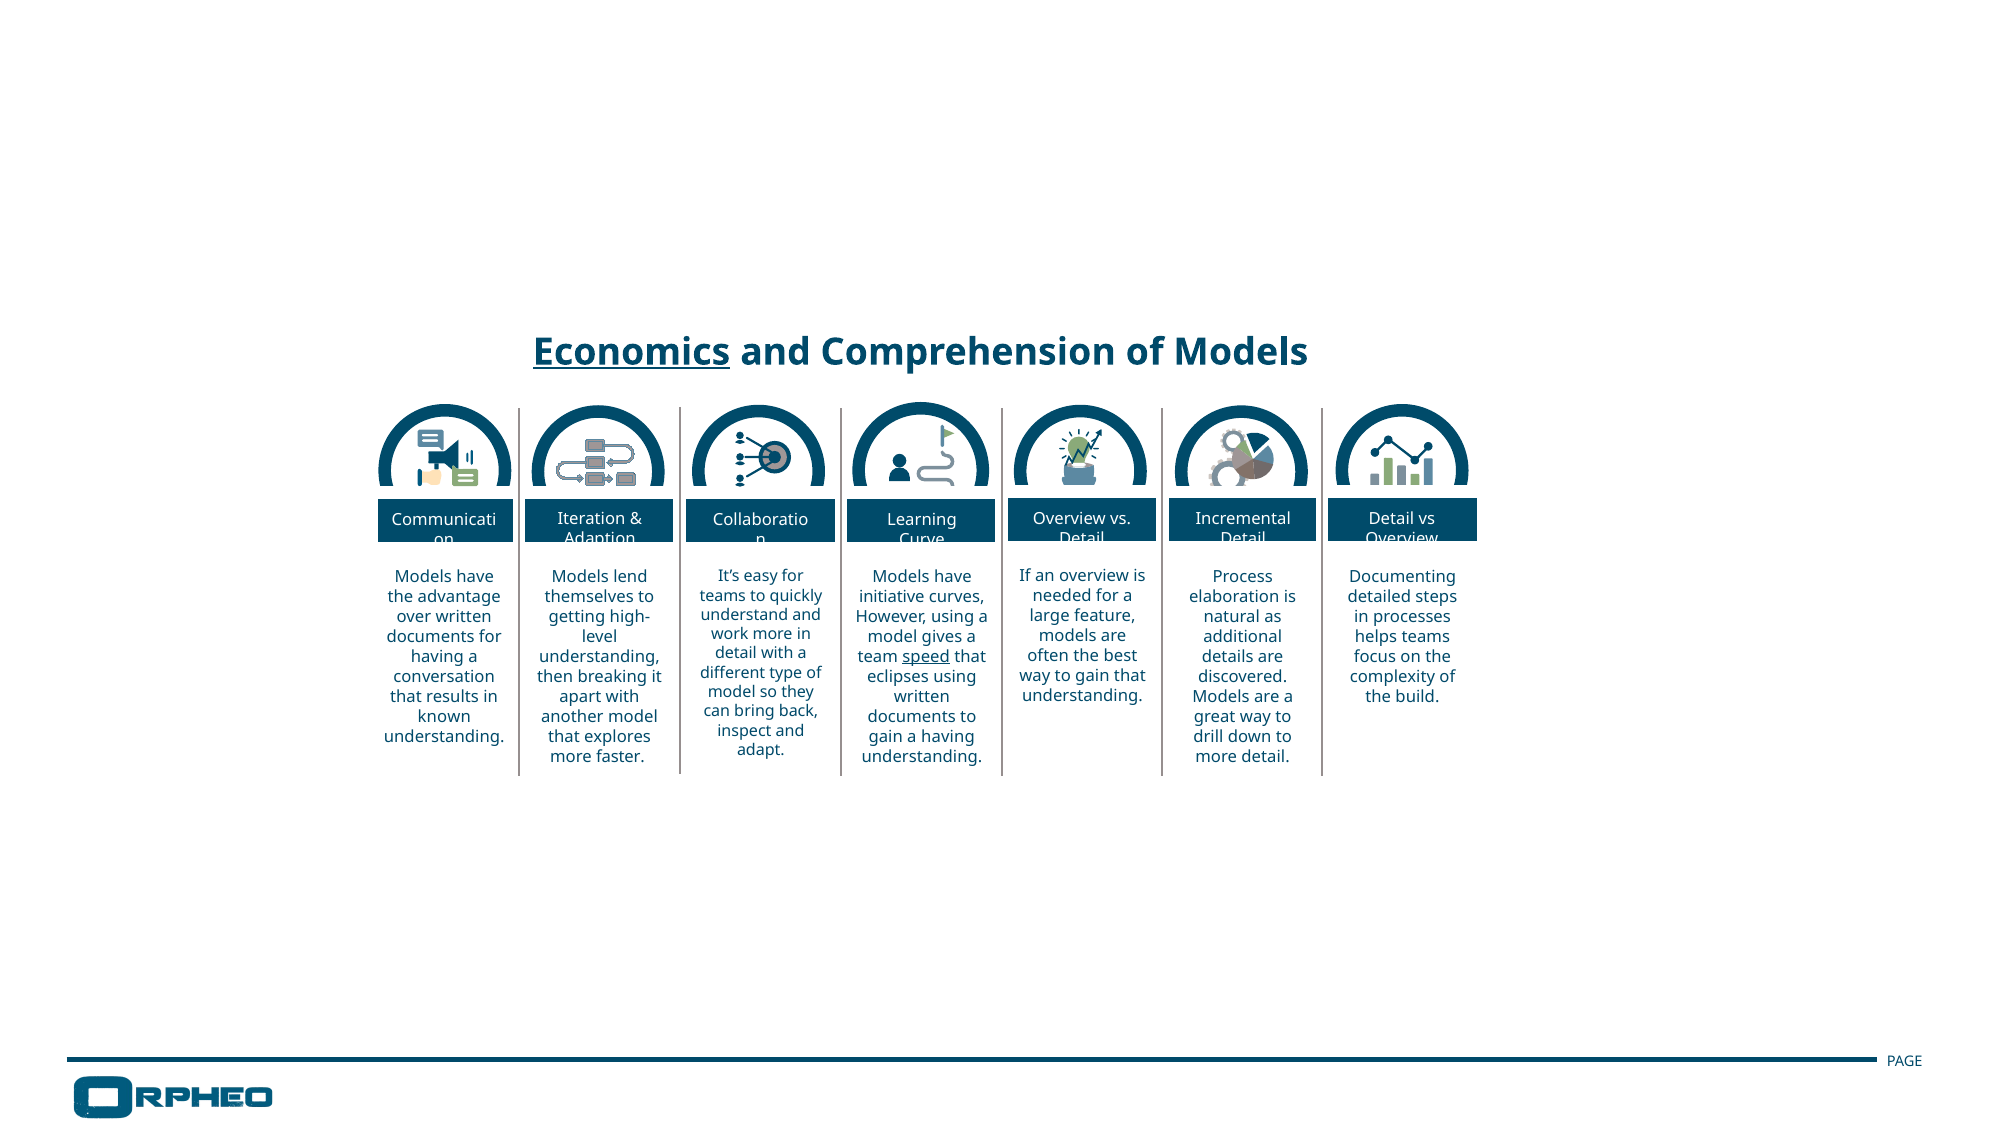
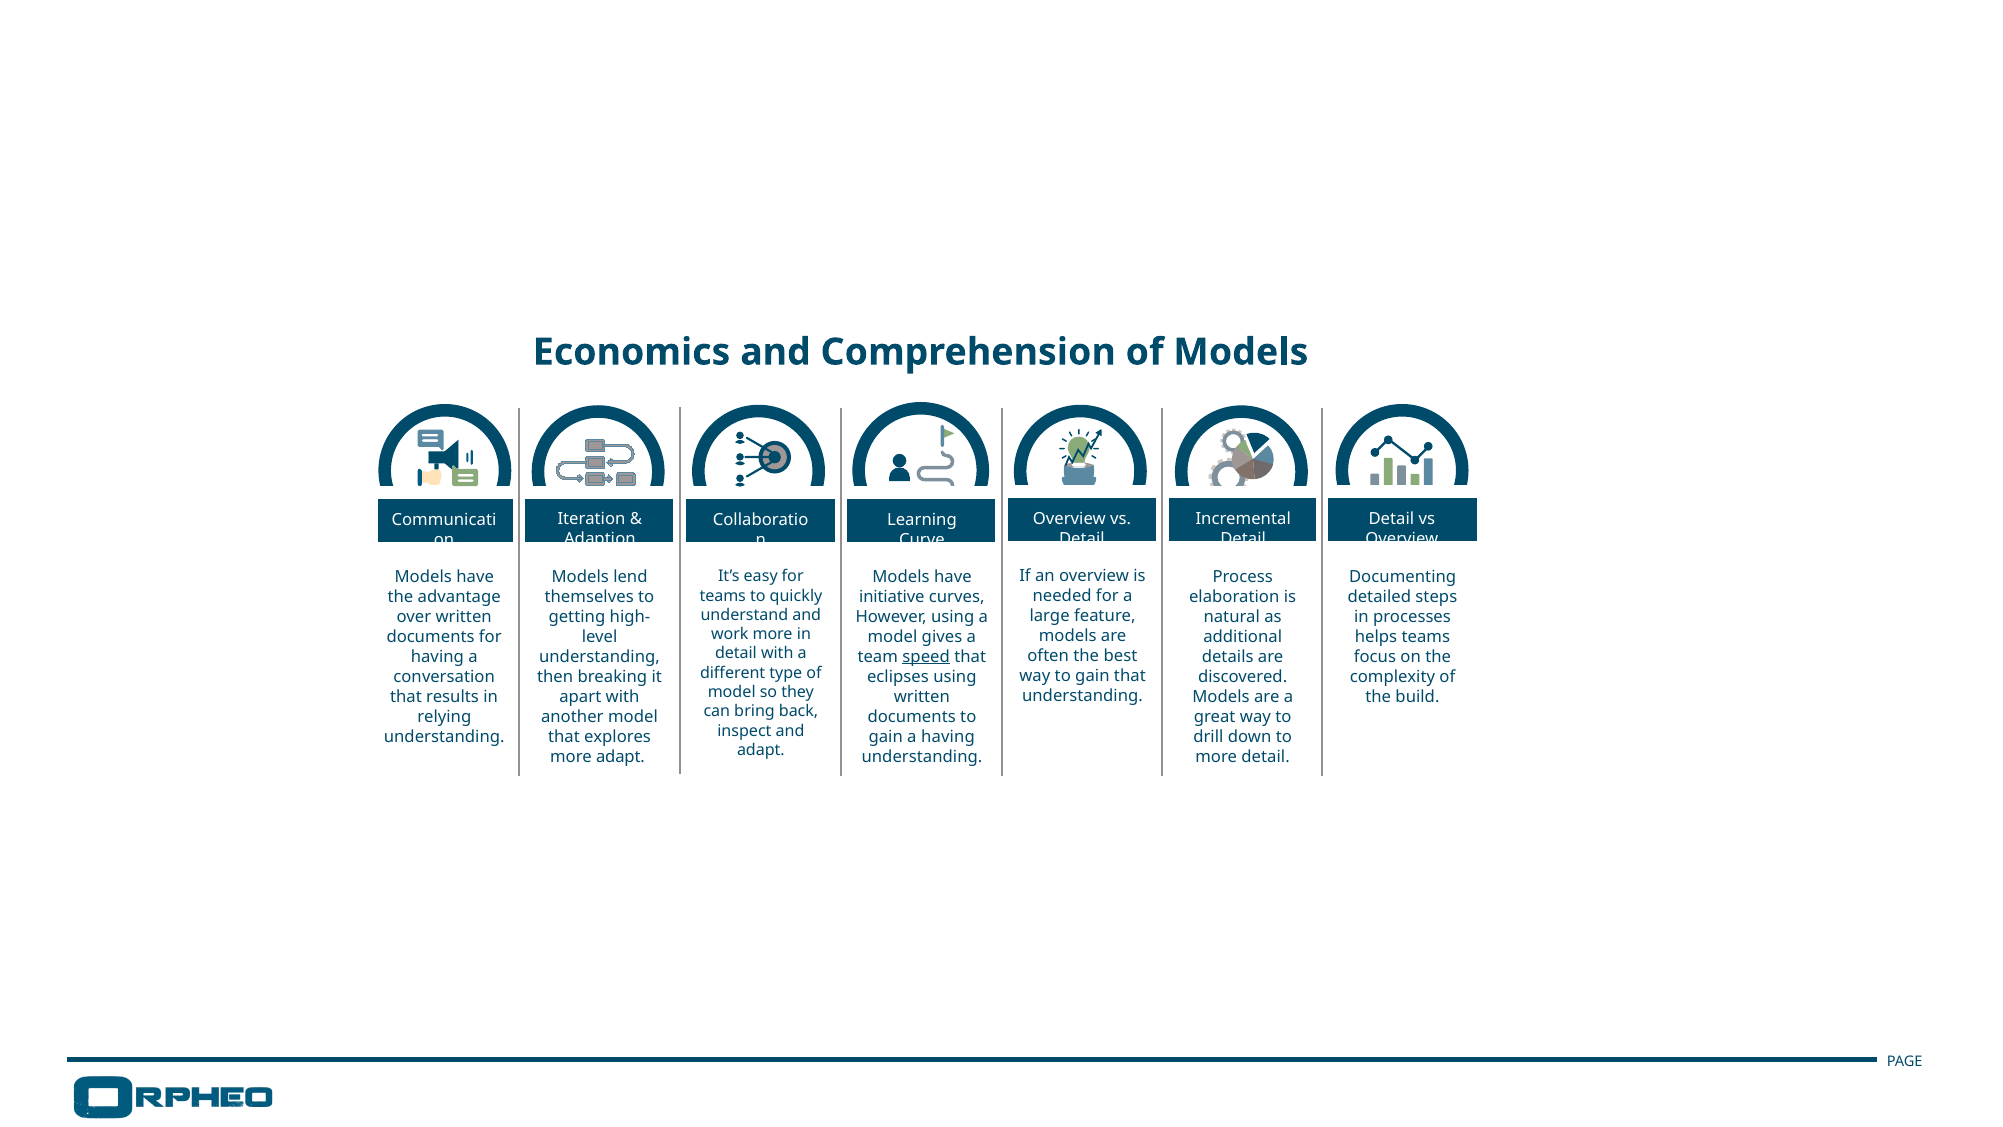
Economics underline: present -> none (632, 352)
known: known -> relying (444, 716)
more faster: faster -> adapt (620, 757)
